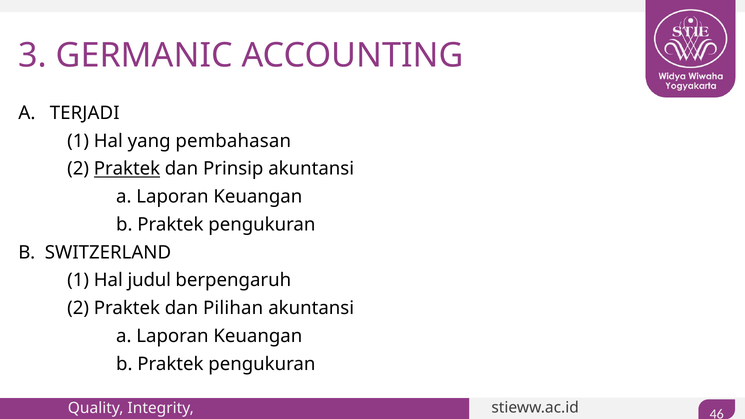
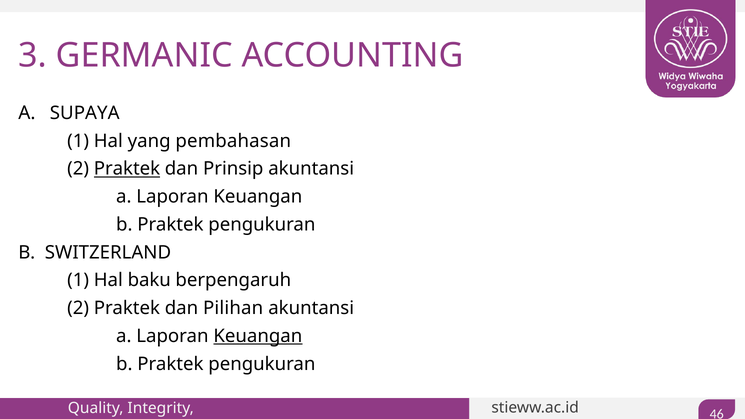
TERJADI: TERJADI -> SUPAYA (85, 113)
judul: judul -> baku (149, 280)
Keuangan underline: none -> present (258, 336)
